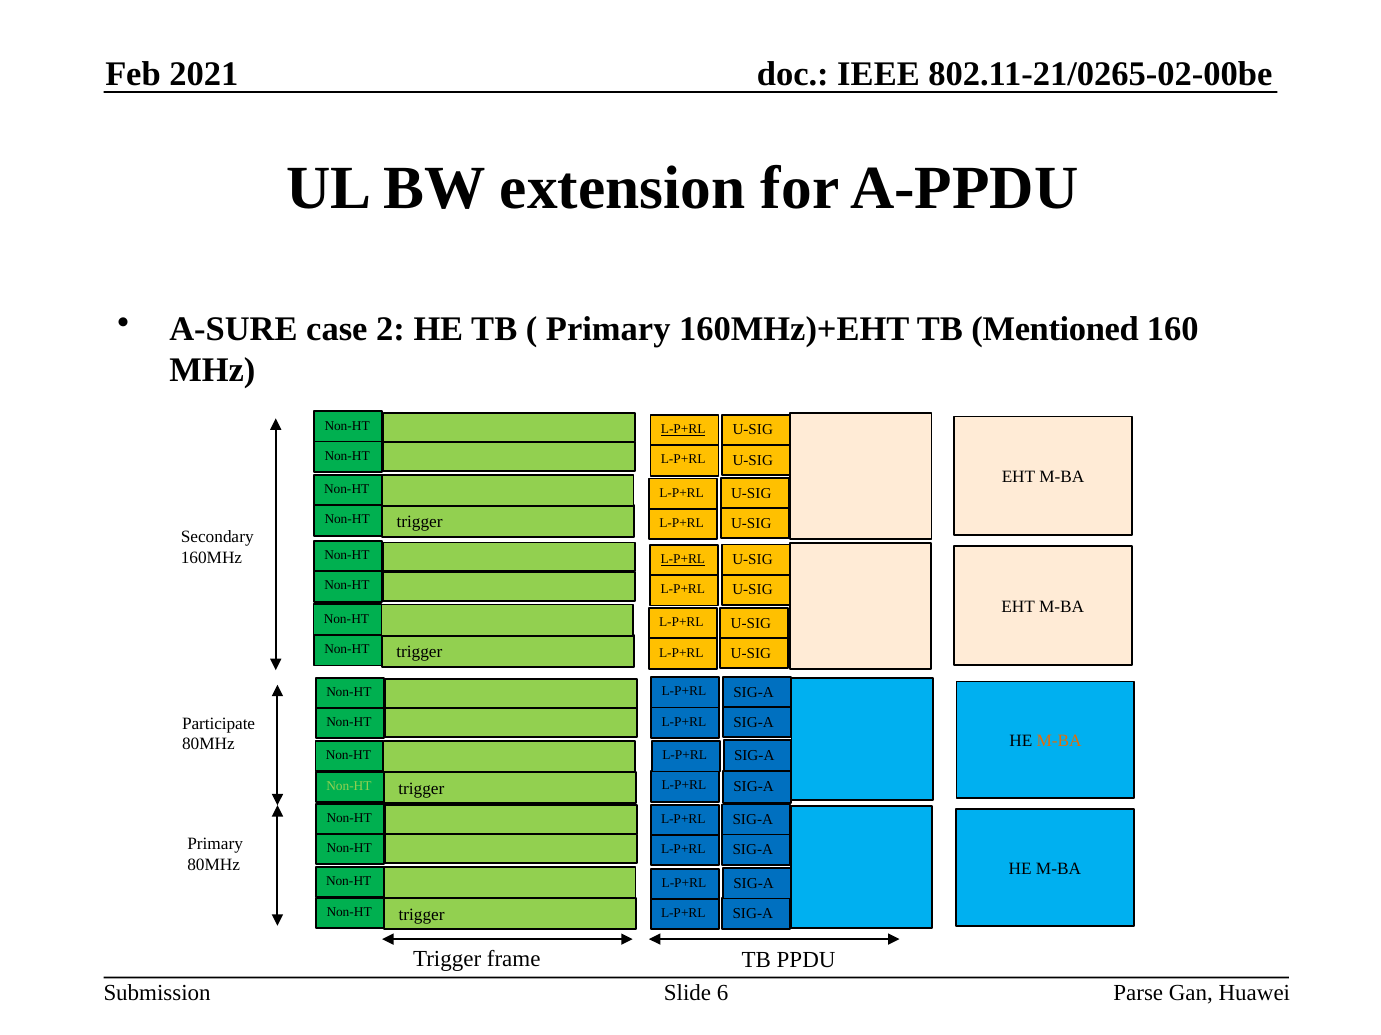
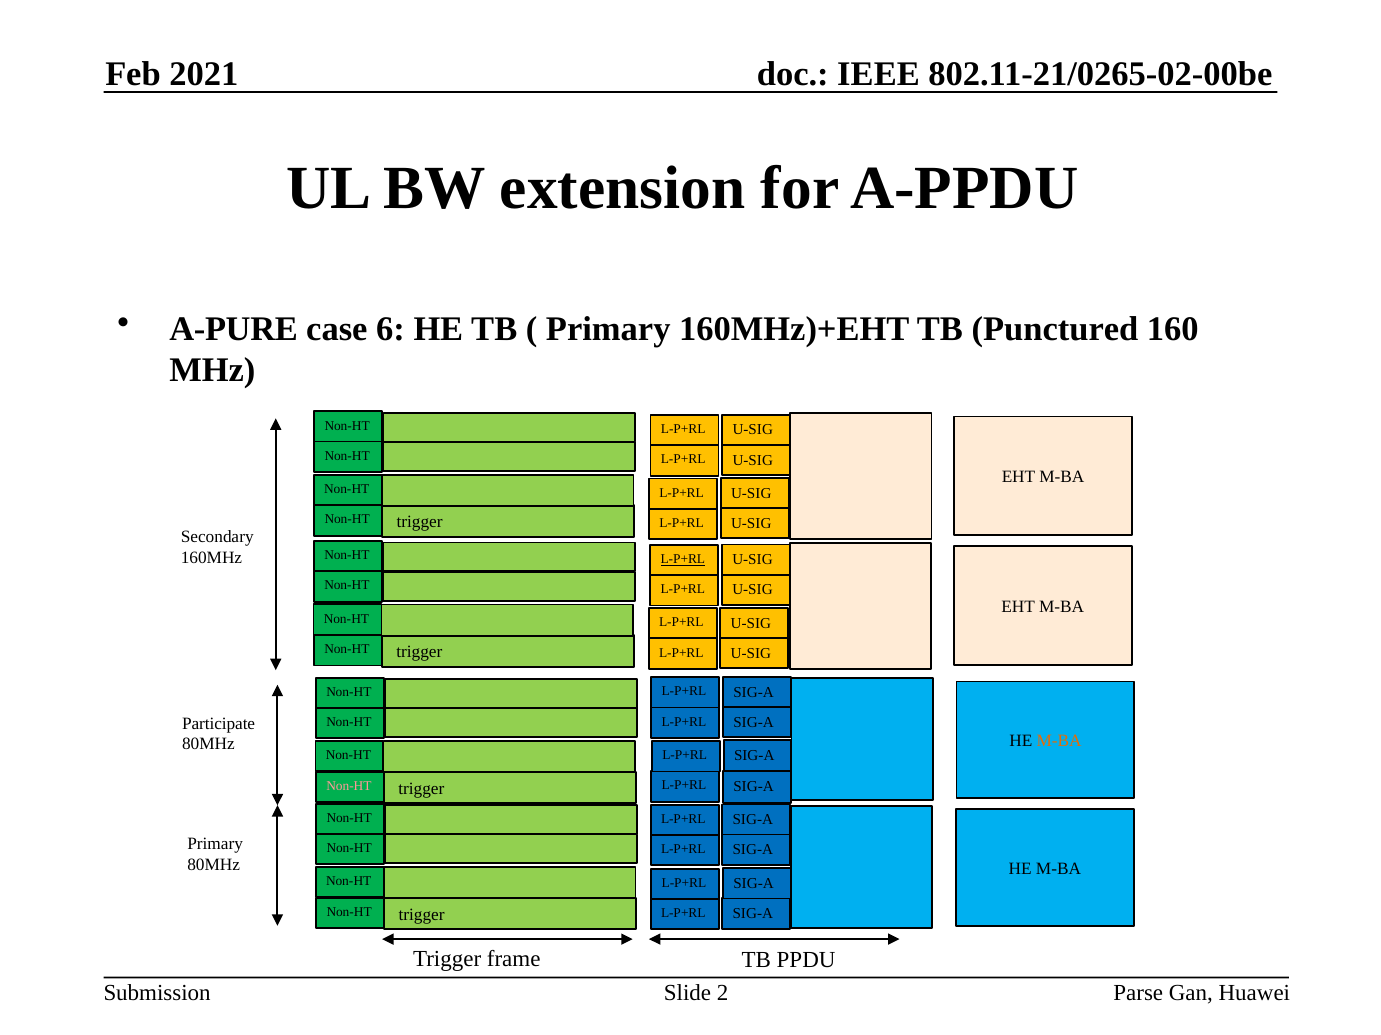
A-SURE: A-SURE -> A-PURE (234, 329)
2: 2 -> 6 (390, 329)
Mentioned: Mentioned -> Punctured (1055, 329)
L-P+RL underline: present -> none (683, 430)
Non-HT colour: light green -> pink (349, 786)
6: 6 -> 2 (723, 993)
